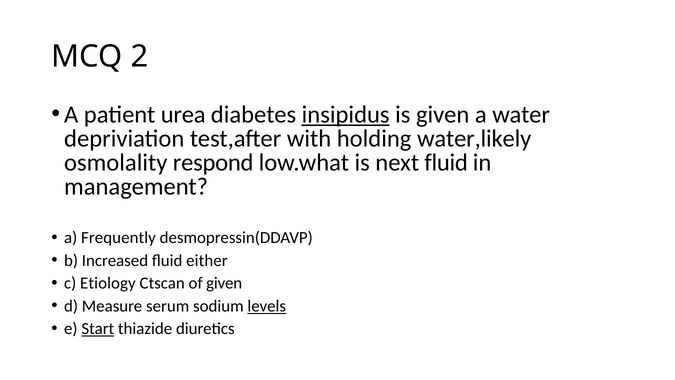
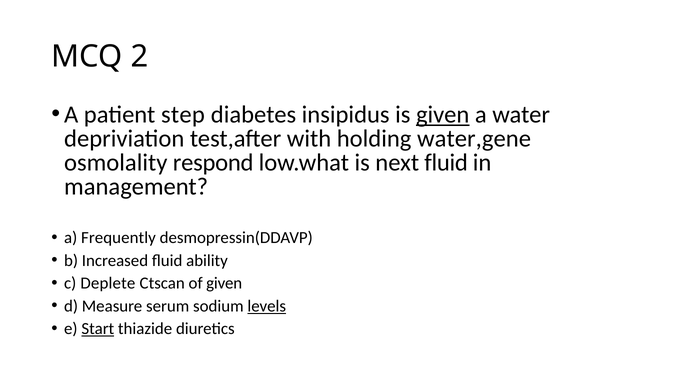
urea: urea -> step (183, 115)
insipidus underline: present -> none (346, 115)
given underline: none -> present (443, 115)
water,likely: water,likely -> water,gene (474, 139)
either: either -> ability (207, 260)
Etiology: Etiology -> Deplete (108, 283)
